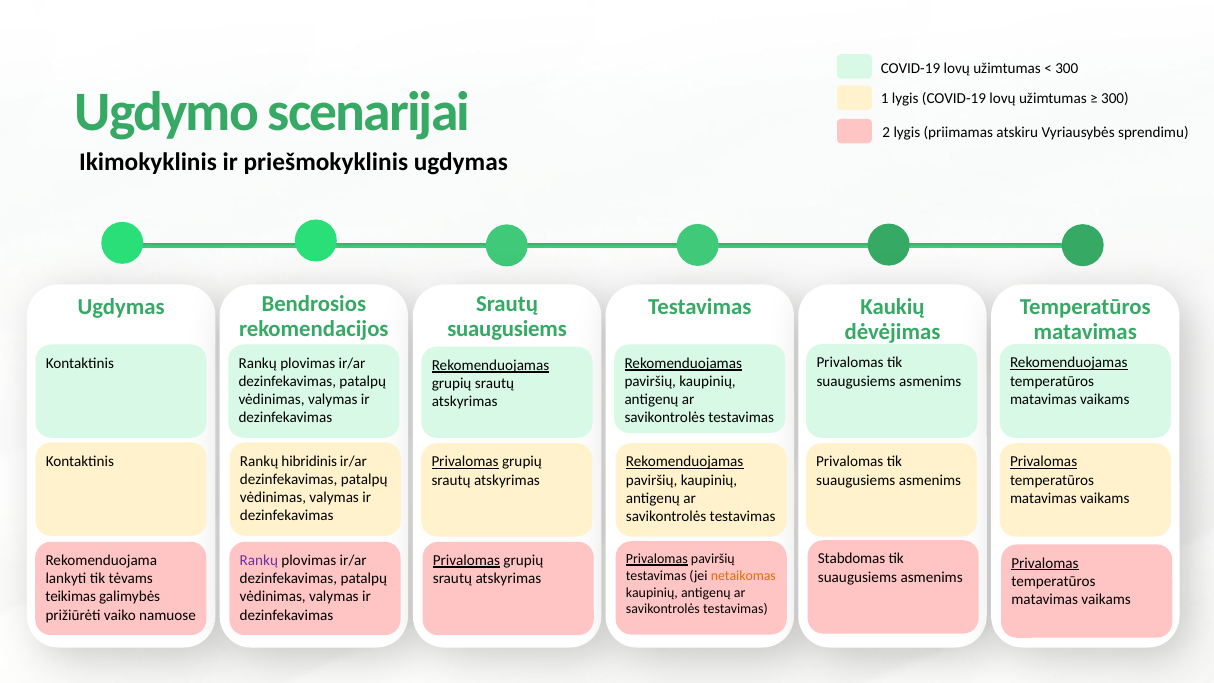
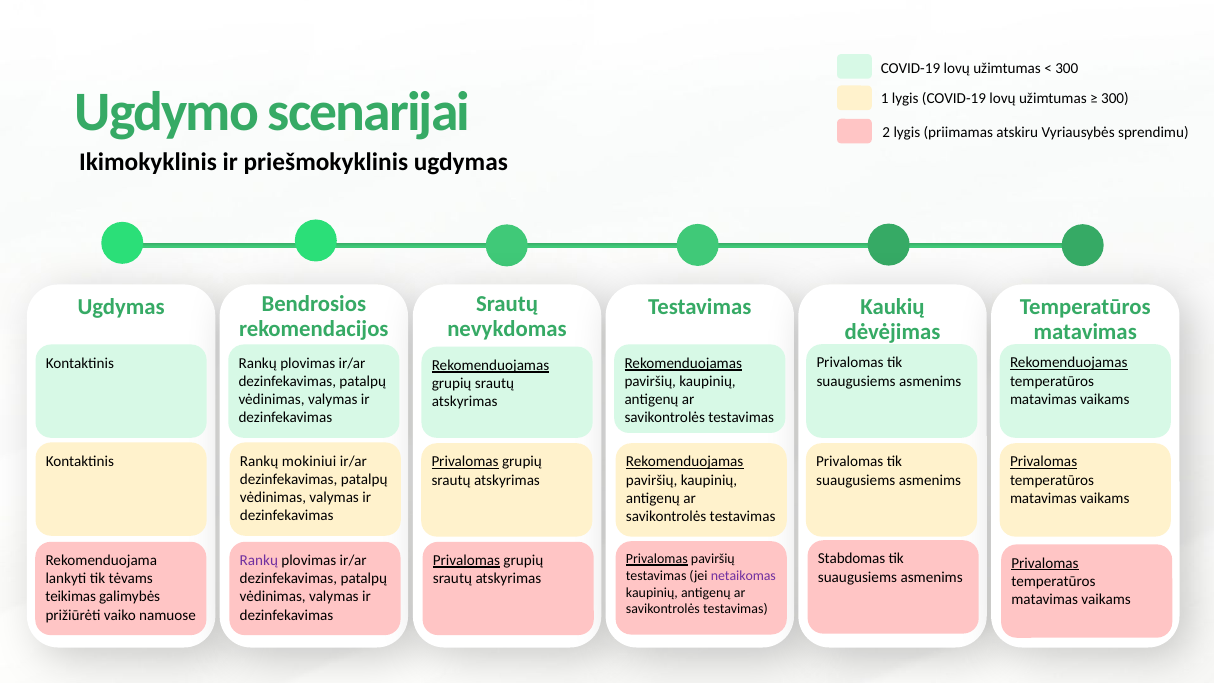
suaugusiems: suaugusiems -> nevykdomas (507, 329)
hibridinis: hibridinis -> mokiniui (309, 461)
netaikomas colour: orange -> purple (743, 576)
